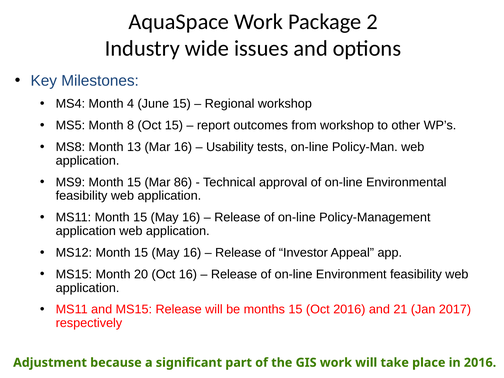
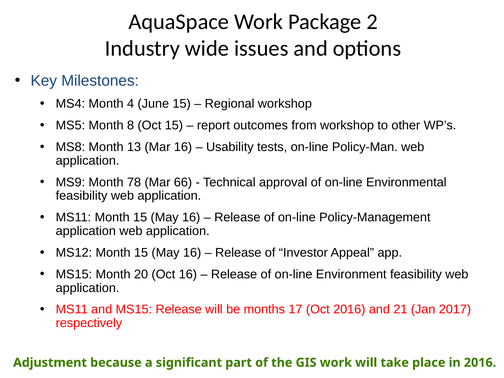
MS9 Month 15: 15 -> 78 (134, 182)
86: 86 -> 66 (183, 182)
months 15: 15 -> 17 (295, 309)
